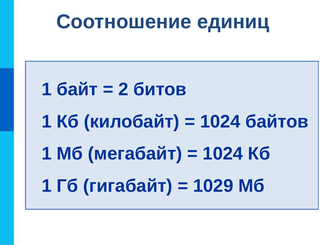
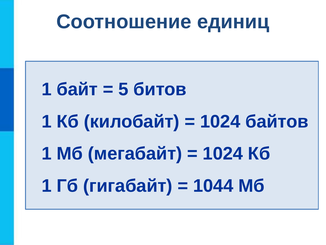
2: 2 -> 5 (123, 89)
1029: 1029 -> 1044 (213, 185)
